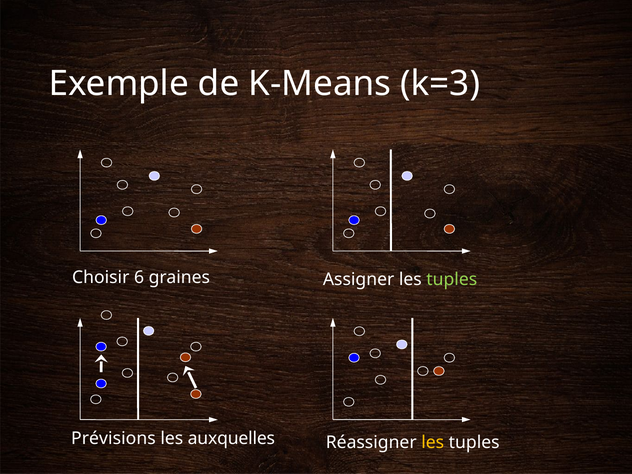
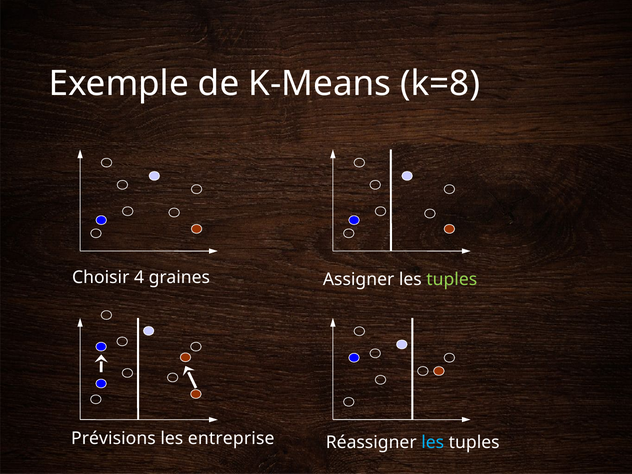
k=3: k=3 -> k=8 (440, 84)
6: 6 -> 4 (139, 278)
auxquelles: auxquelles -> entreprise (231, 438)
les colour: yellow -> light blue (433, 443)
